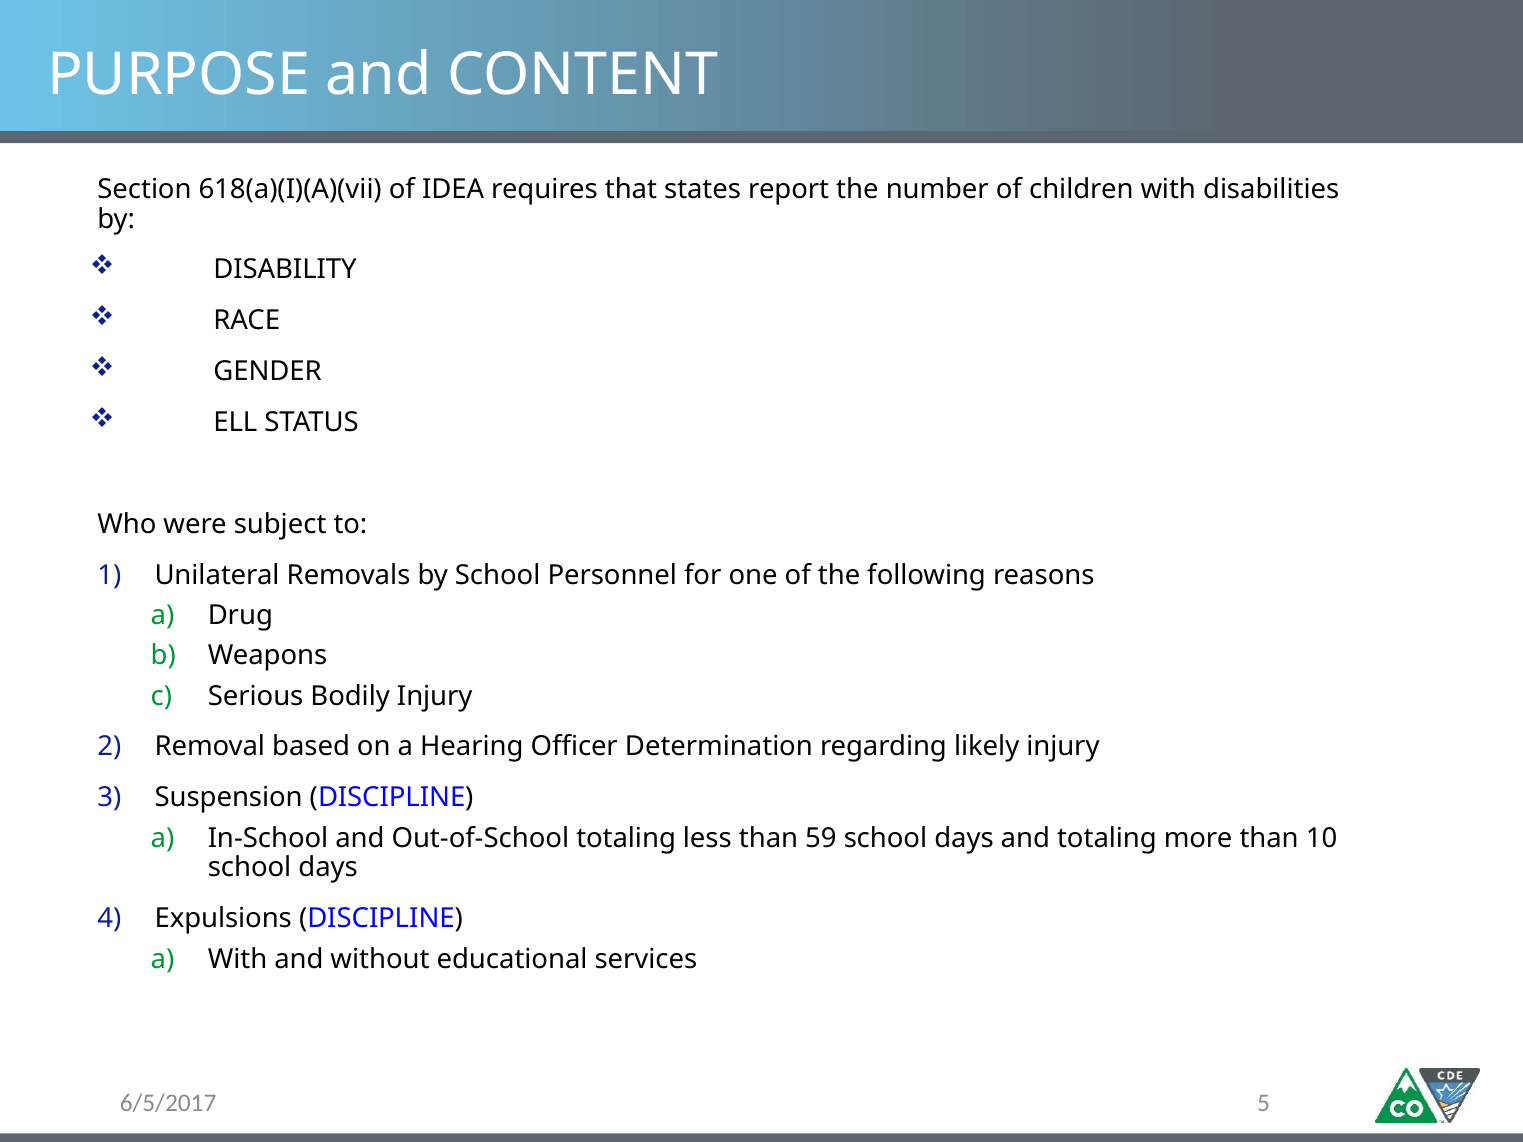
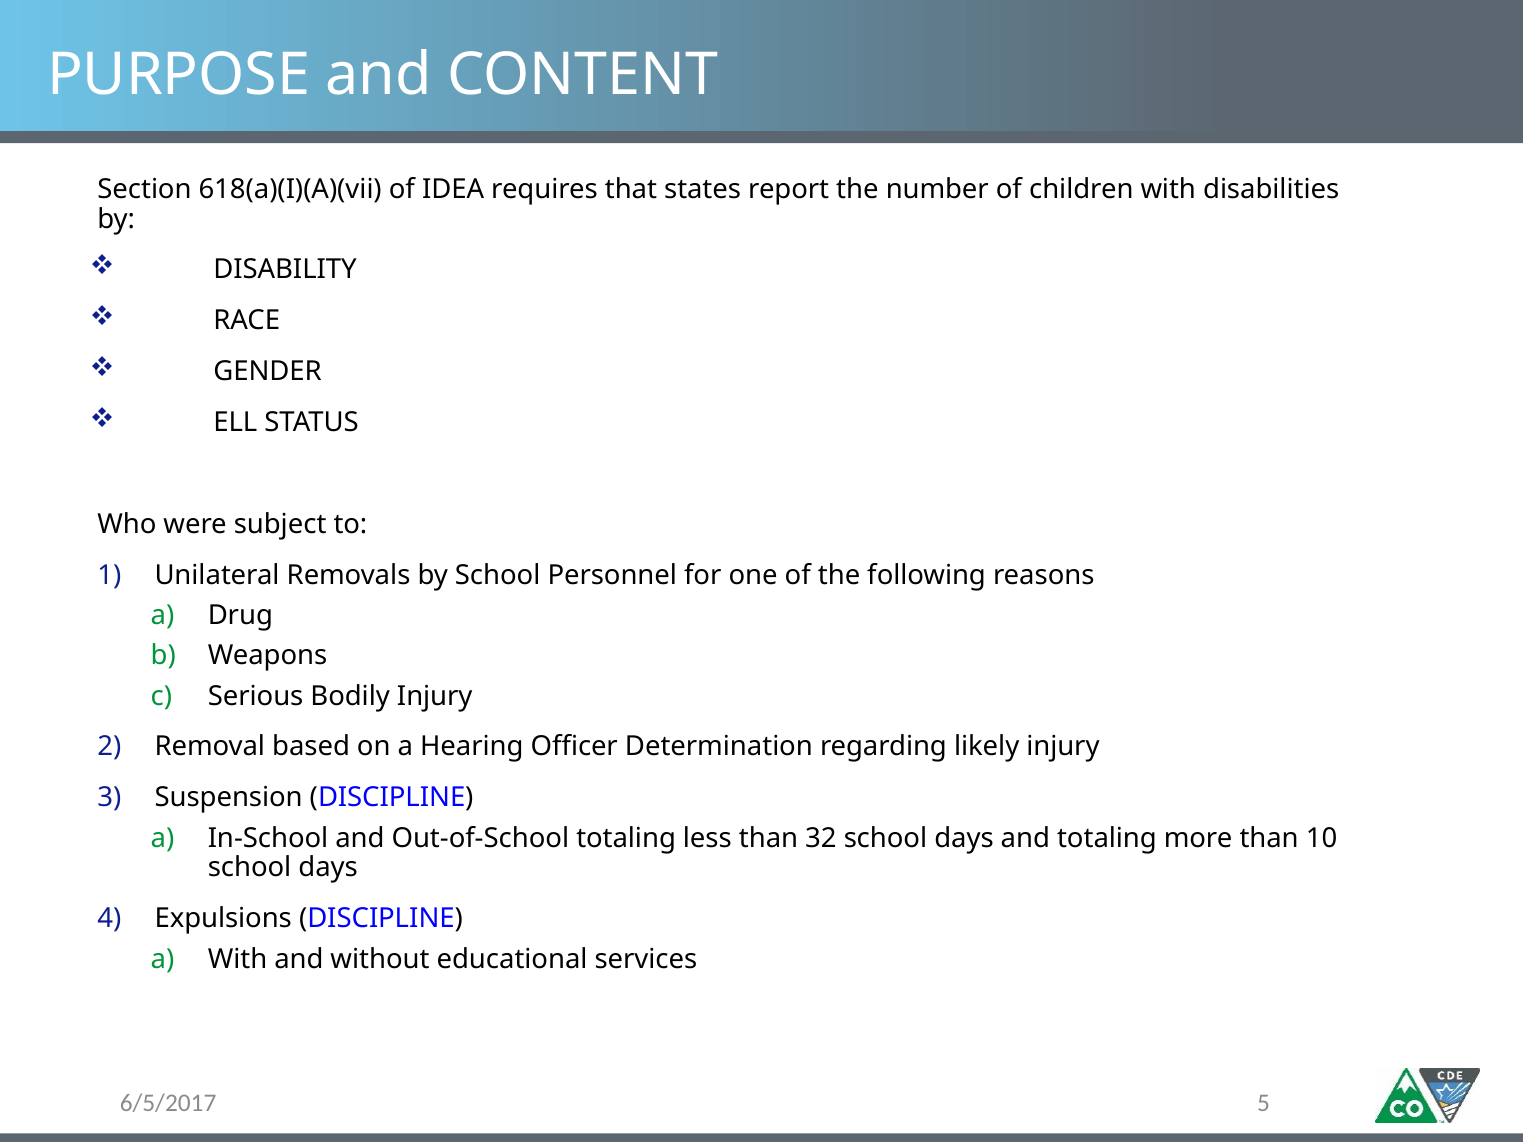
59: 59 -> 32 (821, 838)
